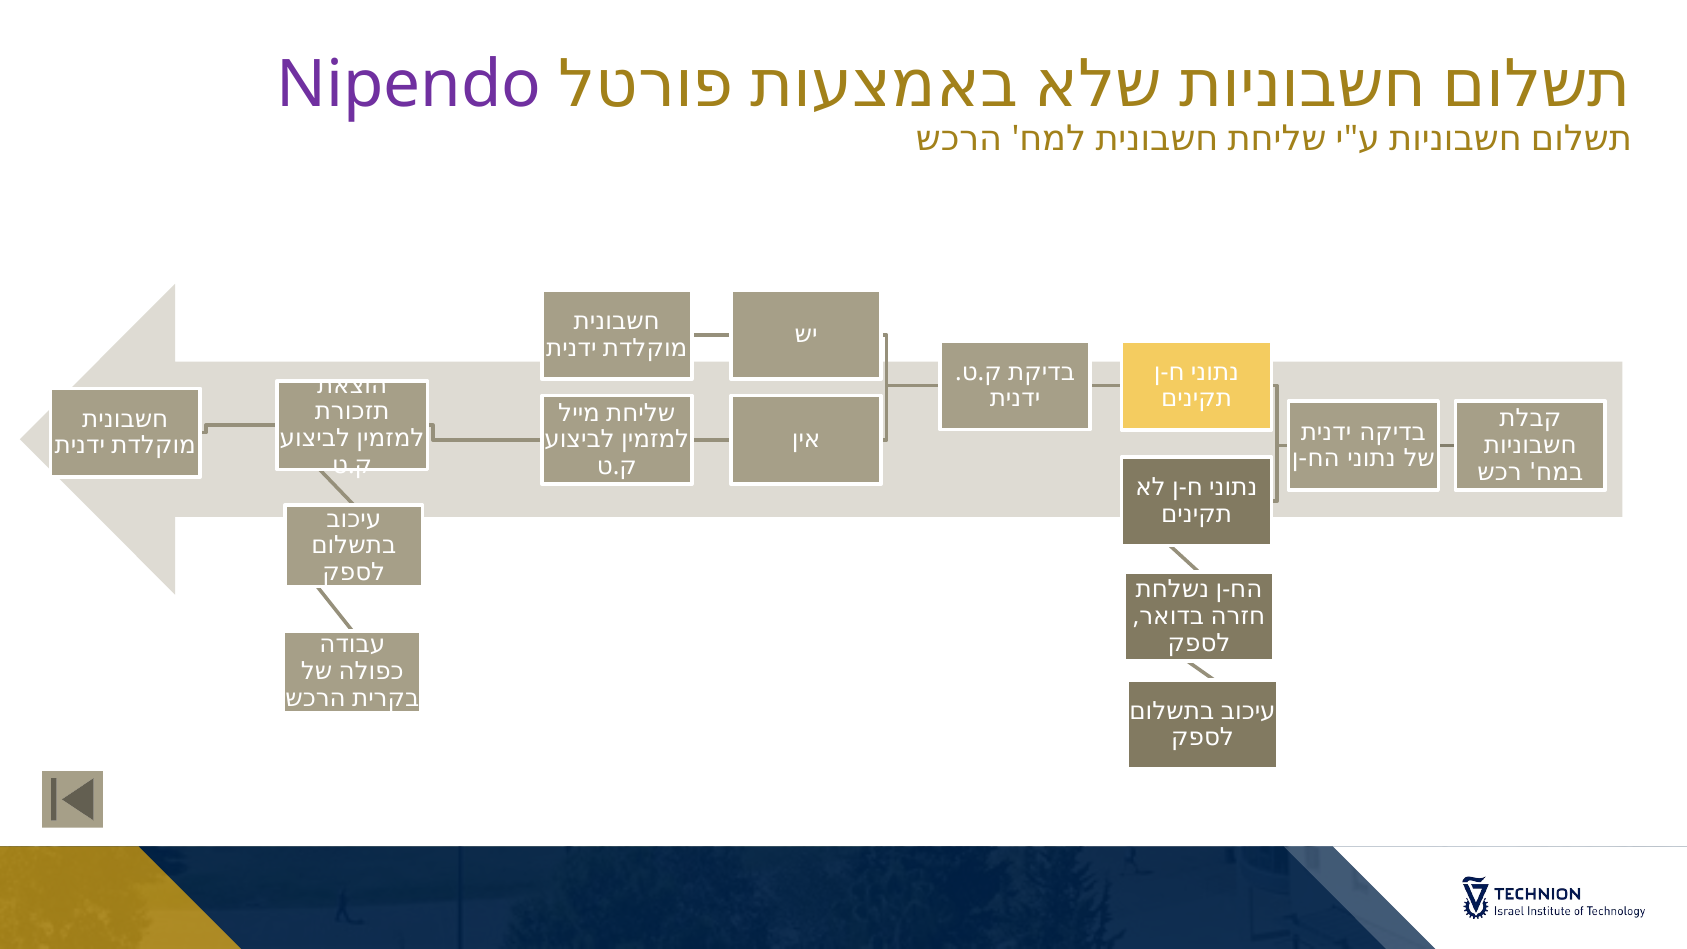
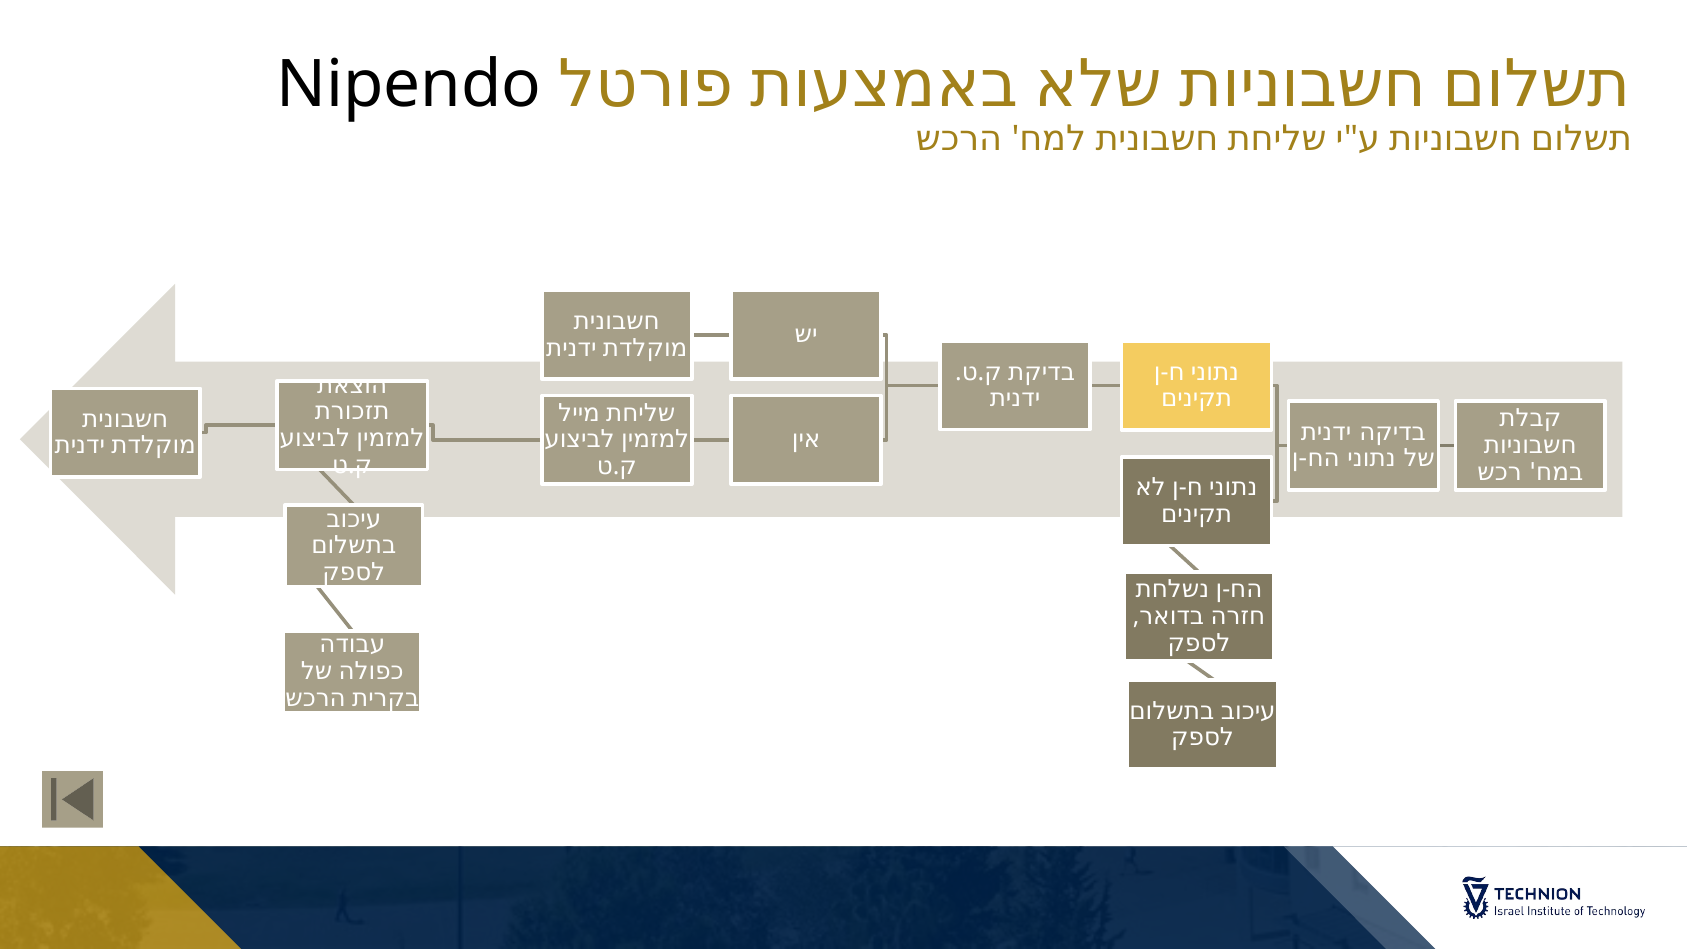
Nipendo colour: purple -> black (409, 85)
